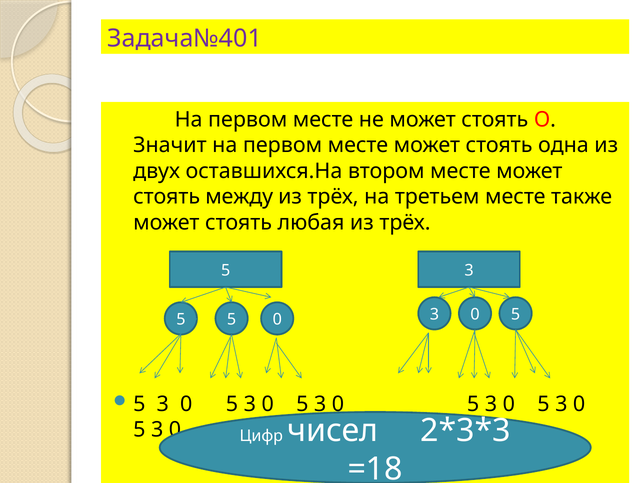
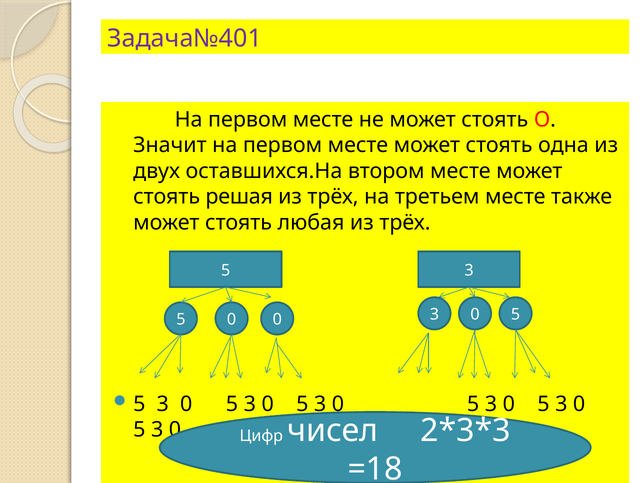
между: между -> решая (239, 197)
5 5: 5 -> 0 (232, 320)
